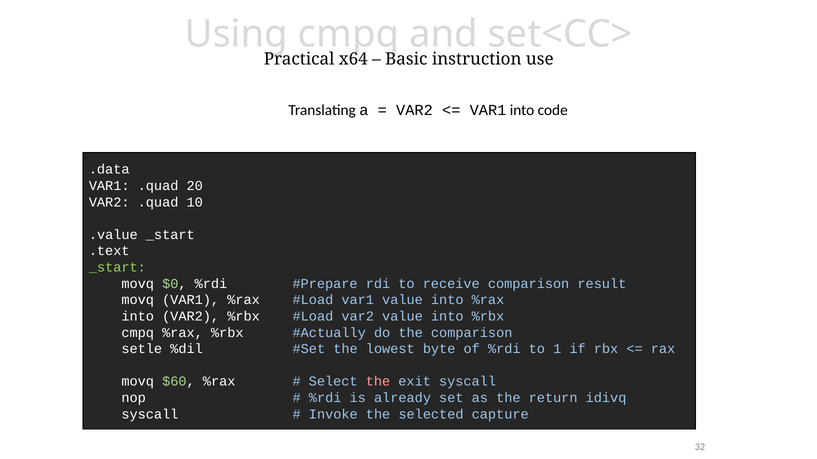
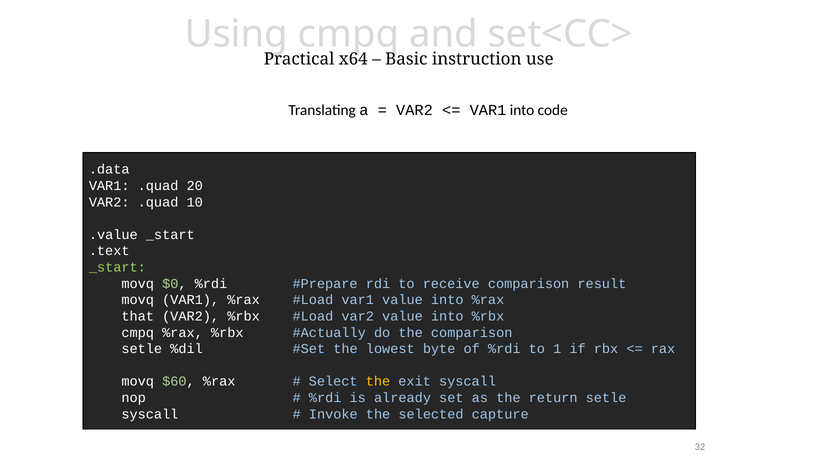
into: into -> that (138, 317)
the colour: pink -> yellow (378, 382)
return idivq: idivq -> setle (606, 398)
